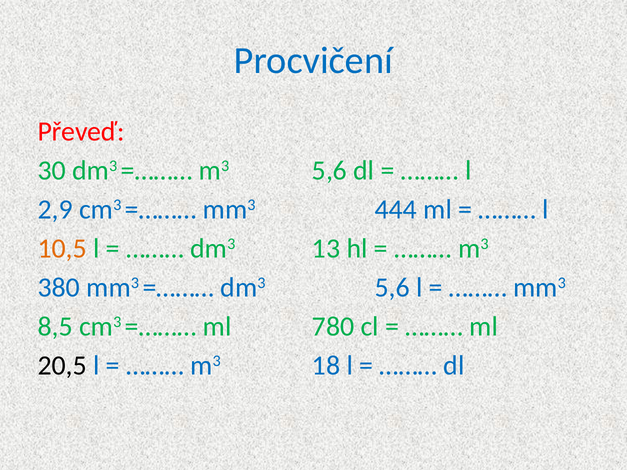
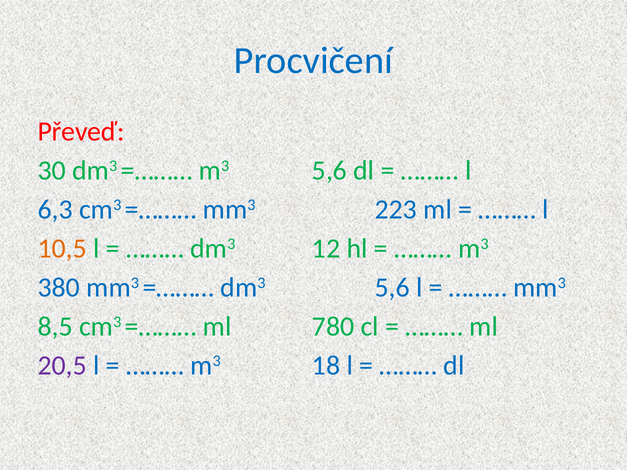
2,9: 2,9 -> 6,3 (55, 210)
444: 444 -> 223 (396, 210)
13: 13 -> 12 (326, 249)
20,5 colour: black -> purple (62, 366)
